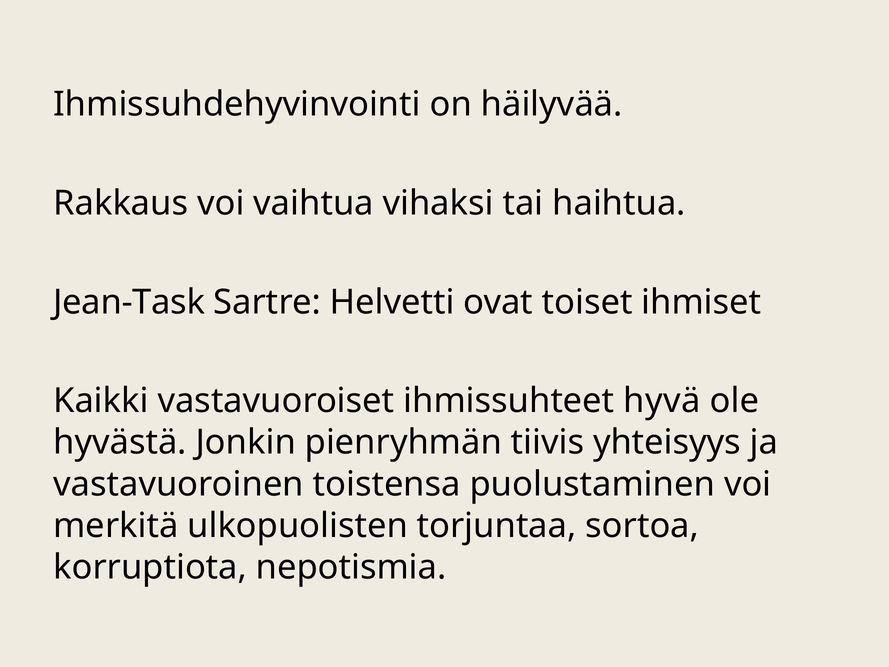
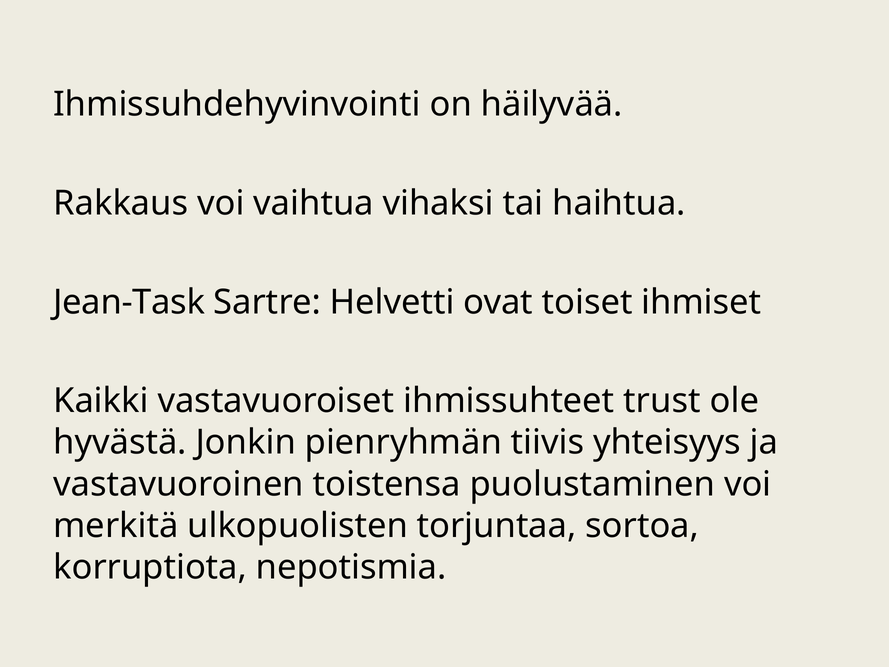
hyvä: hyvä -> trust (662, 401)
